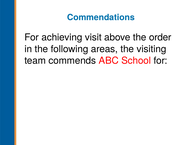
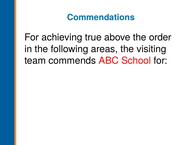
visit: visit -> true (93, 37)
